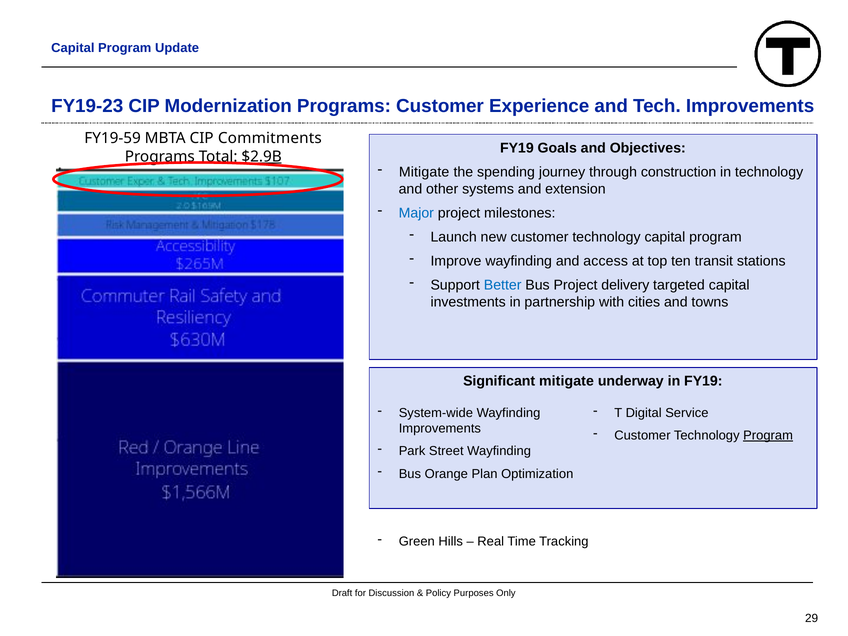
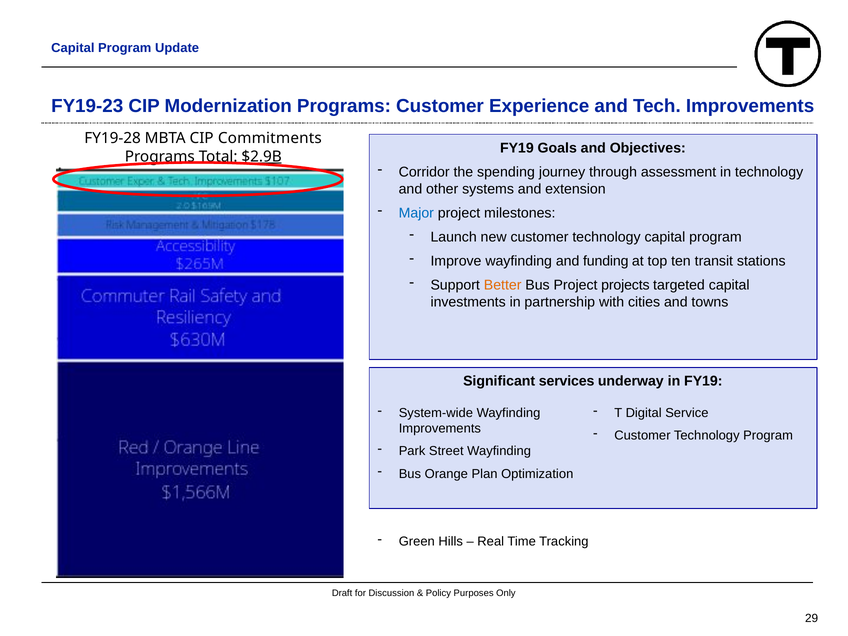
FY19-59: FY19-59 -> FY19-28 (113, 138)
Mitigate: Mitigate -> Corridor (424, 172)
construction: construction -> assessment (679, 172)
access: access -> funding (606, 261)
Better colour: blue -> orange (503, 285)
delivery: delivery -> projects (625, 285)
Significant mitigate: mitigate -> services (567, 381)
Program underline: present -> none (768, 436)
